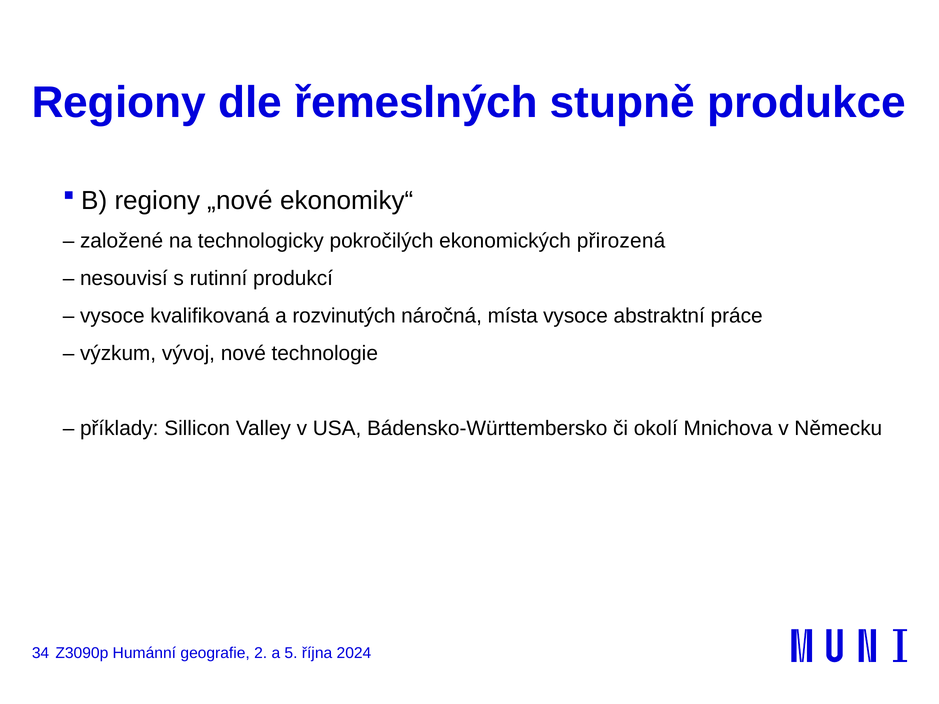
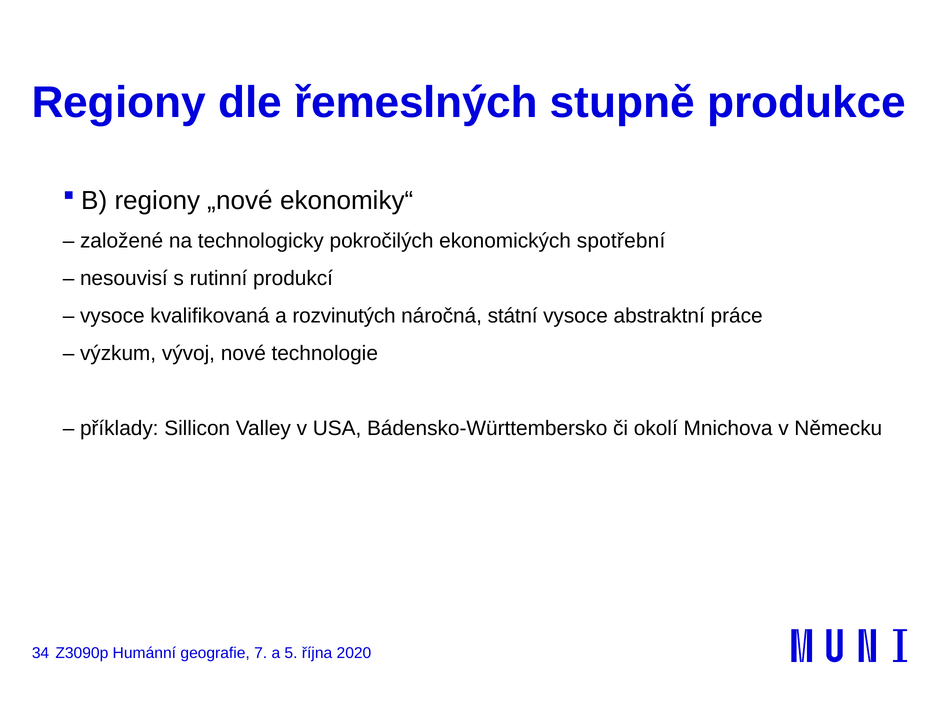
přirozená: přirozená -> spotřební (621, 241)
místa: místa -> státní (513, 316)
2: 2 -> 7 (261, 653)
2024: 2024 -> 2020 (354, 653)
